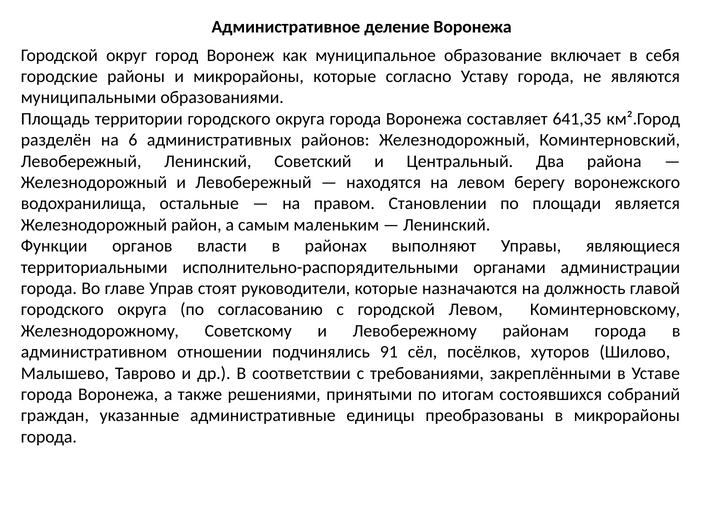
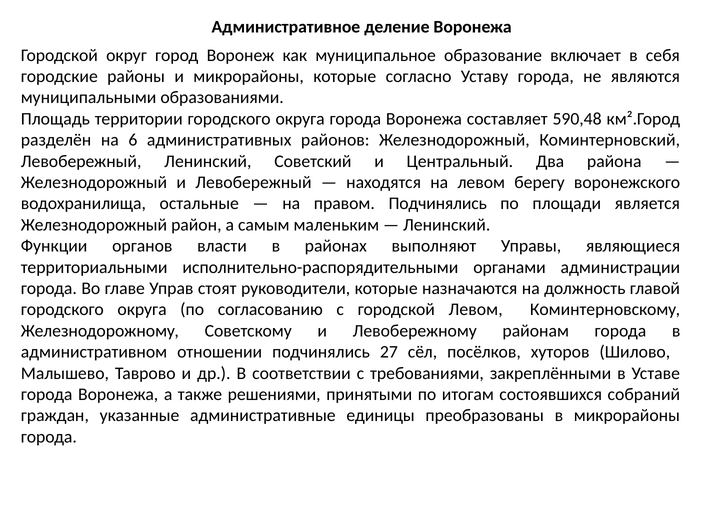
641,35: 641,35 -> 590,48 (577, 119)
правом Становлении: Становлении -> Подчинялись (438, 204)
91: 91 -> 27 (389, 352)
